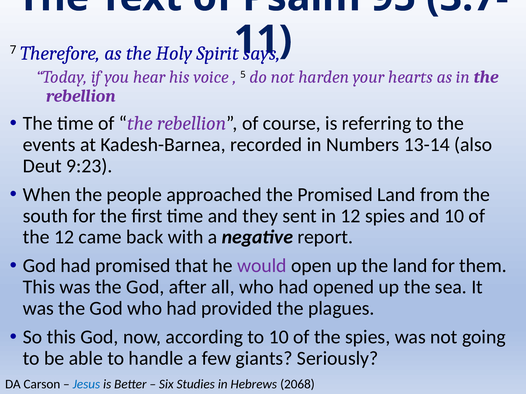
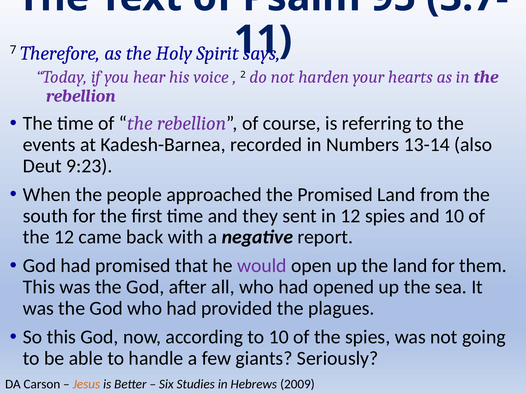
5: 5 -> 2 (243, 75)
Jesus colour: blue -> orange (86, 385)
2068: 2068 -> 2009 (297, 385)
